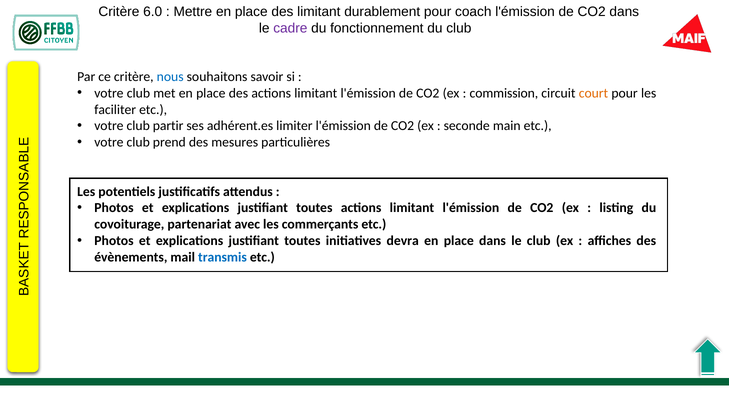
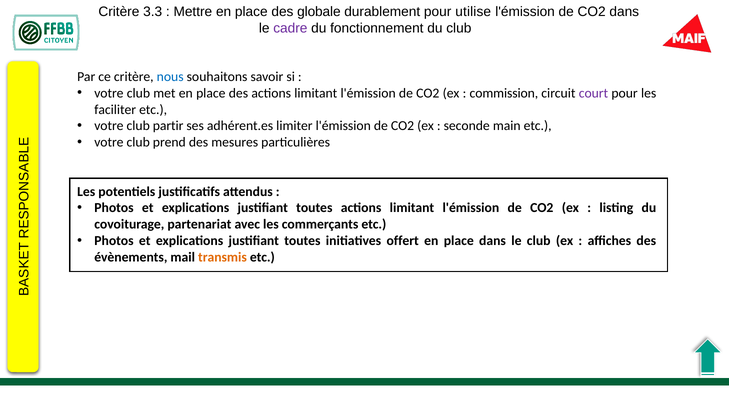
6.0: 6.0 -> 3.3 (153, 12)
des limitant: limitant -> globale (319, 12)
coach: coach -> utilise (473, 12)
court colour: orange -> purple (593, 93)
devra: devra -> offert (403, 241)
transmis colour: blue -> orange (222, 257)
